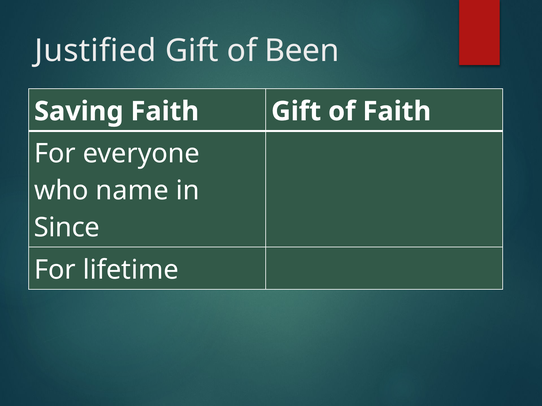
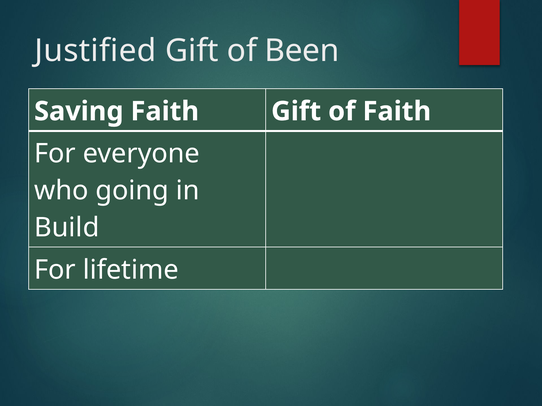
name: name -> going (132, 191)
Since: Since -> Build (67, 228)
